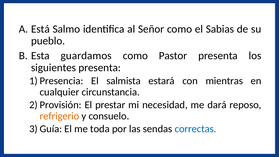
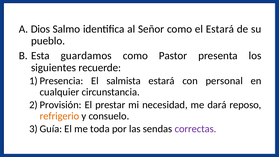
Está: Está -> Dios (40, 29)
el Sabias: Sabias -> Estará (220, 29)
siguientes presenta: presenta -> recuerde (100, 68)
mientras: mientras -> personal (224, 81)
correctas colour: blue -> purple (196, 129)
